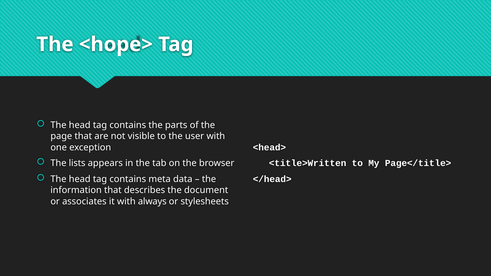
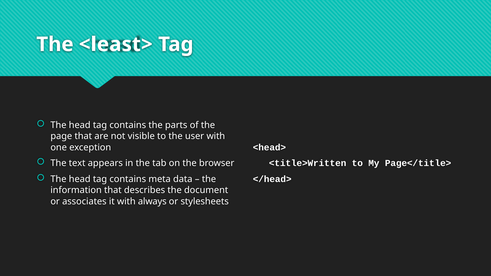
<hope>: <hope> -> <least> (116, 44)
lists: lists -> text (77, 163)
